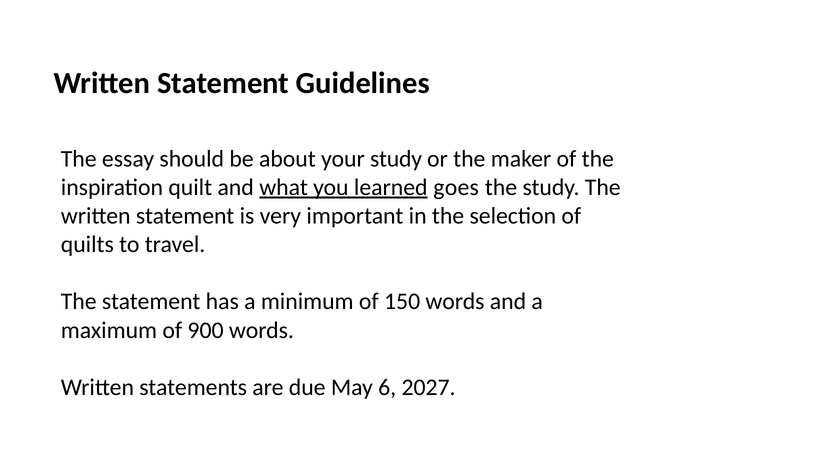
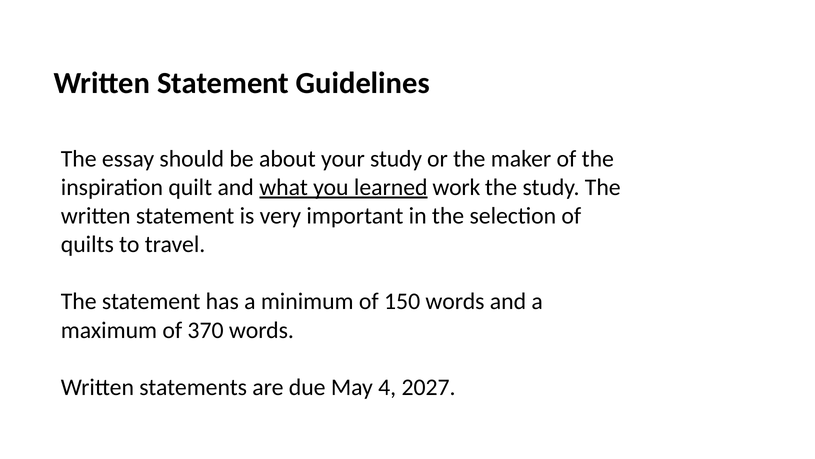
goes: goes -> work (456, 187)
900: 900 -> 370 (206, 330)
6: 6 -> 4 (387, 387)
